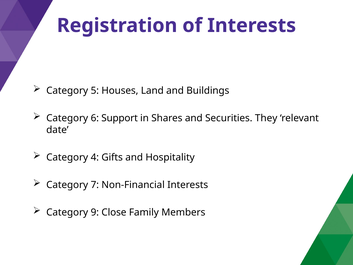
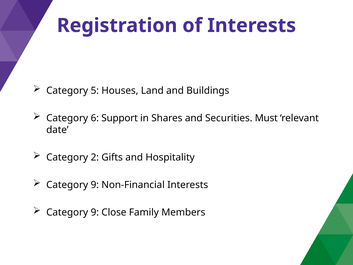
They: They -> Must (266, 118)
4: 4 -> 2 (95, 157)
7: 7 -> 9 (95, 185)
